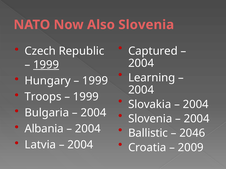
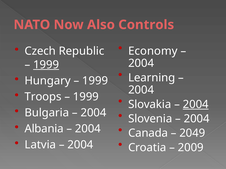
Also Slovenia: Slovenia -> Controls (146, 25)
Captured: Captured -> Economy (153, 51)
2004 underline: none -> present (196, 105)
Ballistic: Ballistic -> Canada (148, 134)
2046: 2046 -> 2049 (192, 134)
